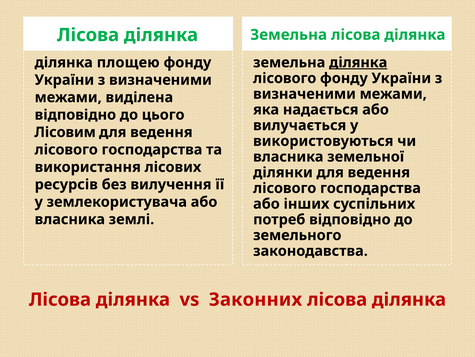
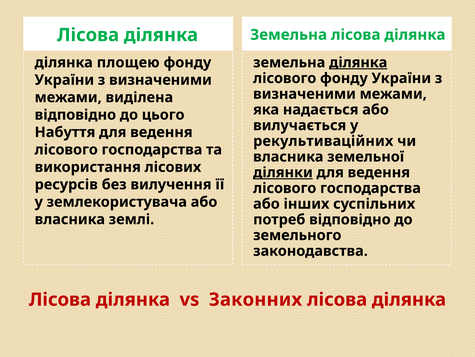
Лісовим: Лісовим -> Набуття (65, 132)
використовуються: використовуються -> рекультиваційних (323, 141)
ділянки underline: none -> present (283, 172)
